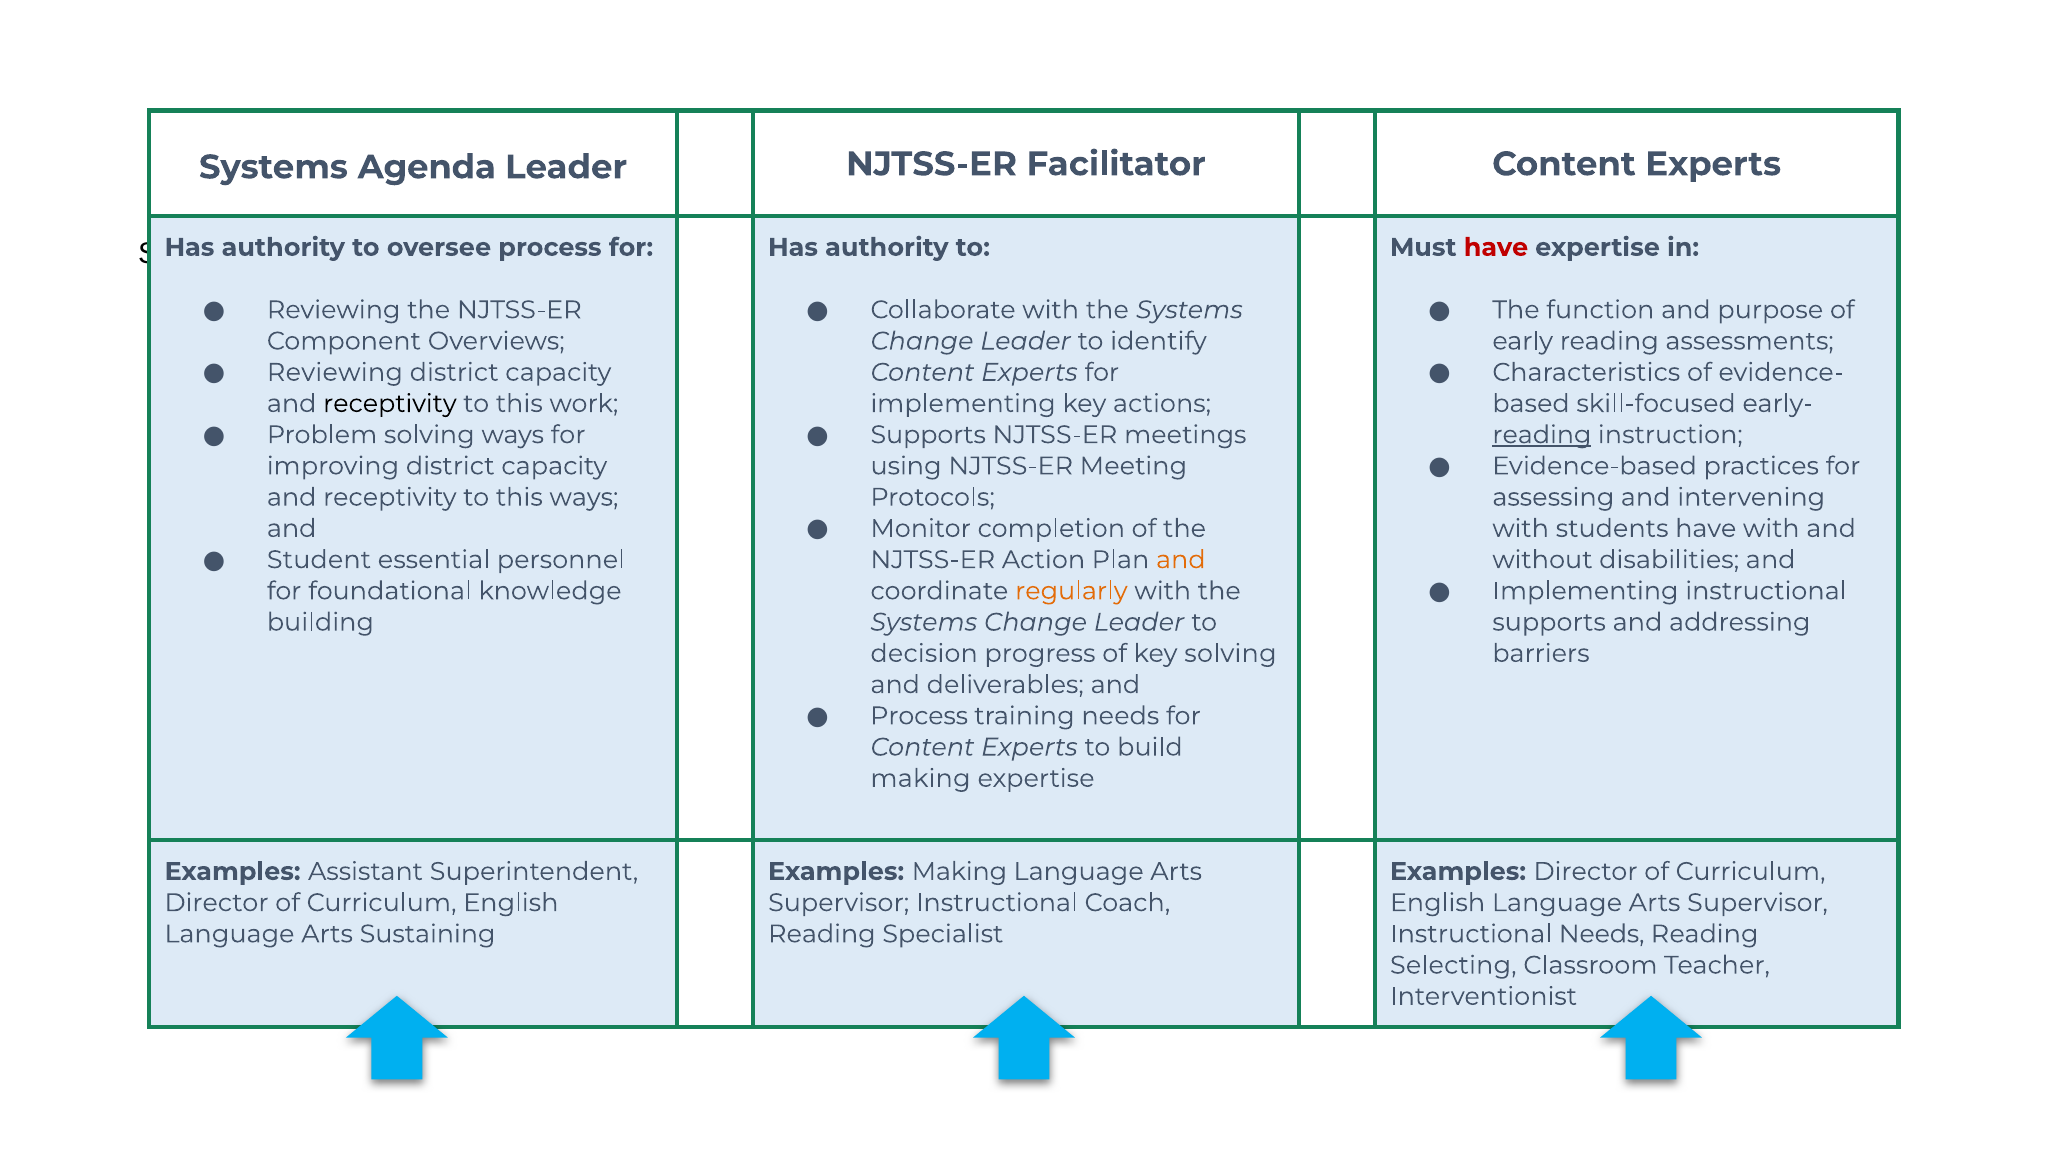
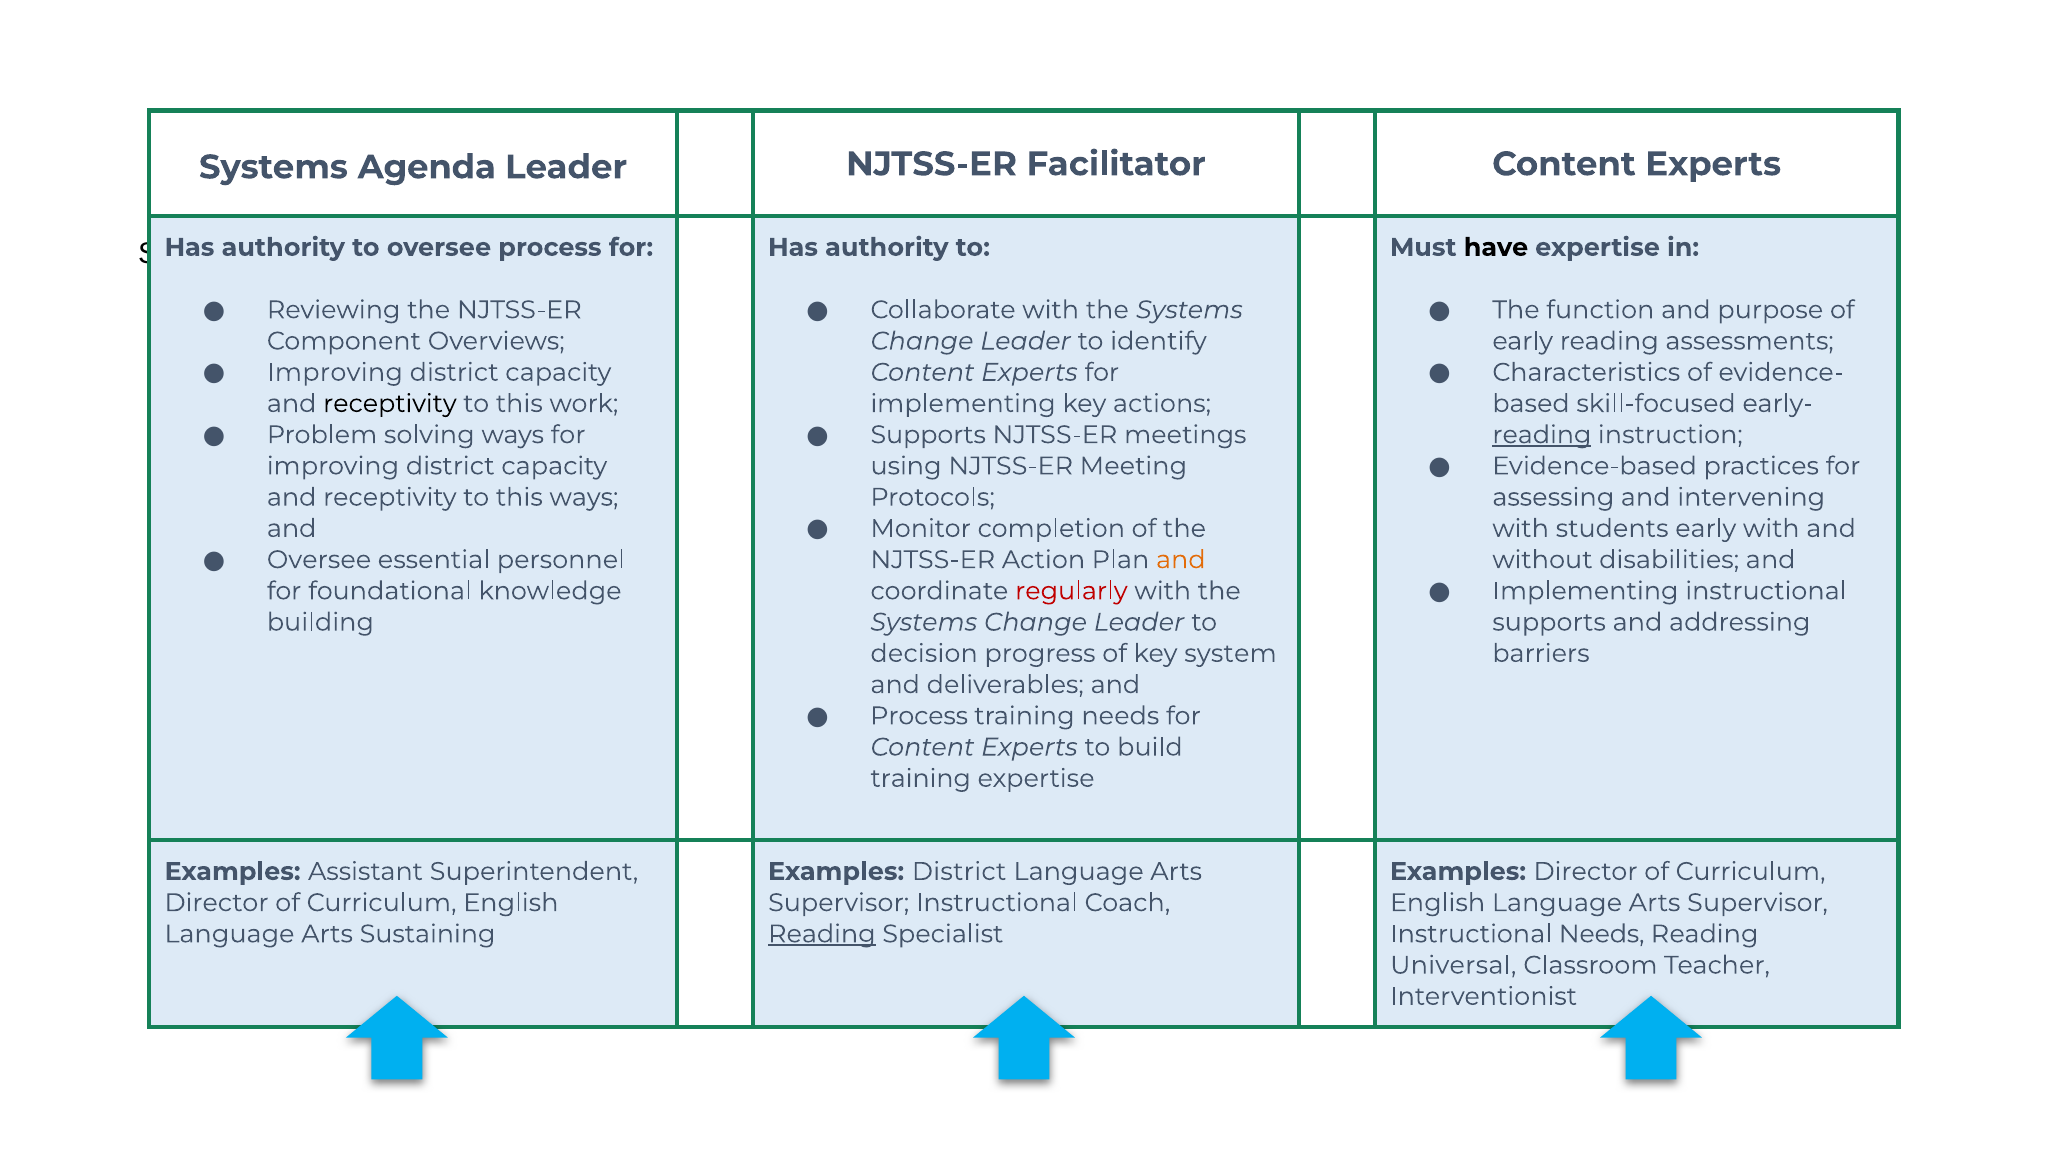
have colour: red -> black (1496, 247)
Reviewing: Reviewing -> Improving (335, 372)
students have: have -> early (1706, 529)
Student: Student -> Oversee (319, 560)
regularly colour: orange -> red (1071, 591)
key solving: solving -> system (1230, 654)
making: making -> training (921, 779)
Examples Making: Making -> District (959, 872)
Reading underline: none -> present (822, 934)
Selecting: Selecting -> Universal (1453, 966)
